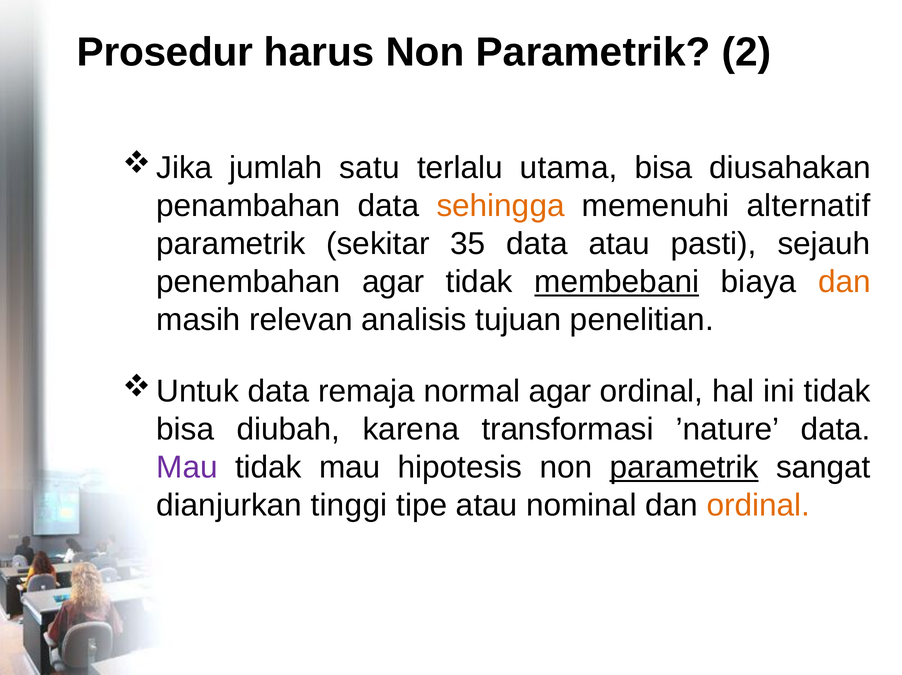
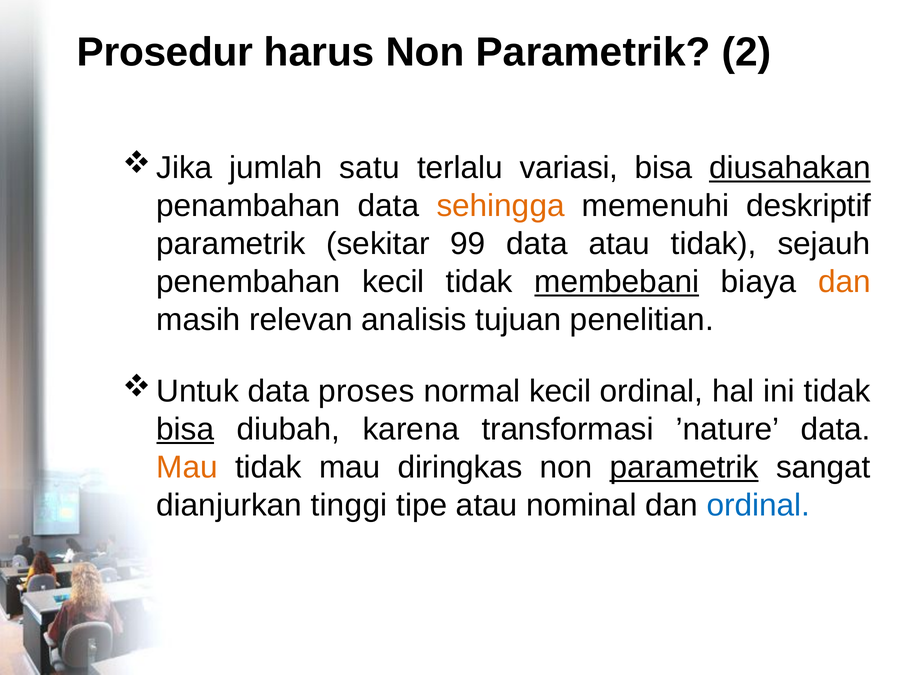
utama: utama -> variasi (569, 168)
diusahakan underline: none -> present (790, 168)
alternatif: alternatif -> deskriptif (809, 206)
35: 35 -> 99 (468, 244)
atau pasti: pasti -> tidak (714, 244)
penembahan agar: agar -> kecil (393, 282)
remaja: remaja -> proses (366, 391)
normal agar: agar -> kecil (560, 391)
bisa underline: none -> present (185, 429)
Mau colour: purple -> orange (187, 467)
hipotesis: hipotesis -> diringkas (460, 467)
ordinal colour: orange -> blue (758, 505)
